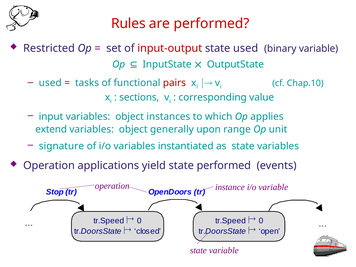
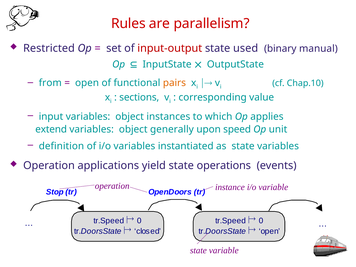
are performed: performed -> parallelism (212, 24)
binary variable: variable -> manual (318, 49)
used: used -> from (50, 83)
tasks: tasks -> open (87, 83)
pairs colour: red -> orange (174, 83)
range: range -> speed (237, 129)
signature: signature -> definition (61, 146)
state performed: performed -> operations (224, 166)
